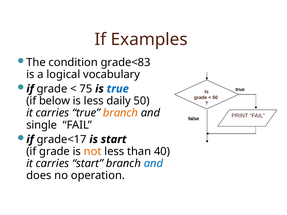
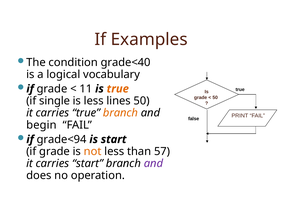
grade<83: grade<83 -> grade<40 (126, 62)
75: 75 -> 11 (86, 89)
true colour: blue -> orange (118, 89)
below: below -> single (55, 101)
daily: daily -> lines (119, 101)
single: single -> begin (42, 125)
grade<17: grade<17 -> grade<94 (62, 140)
40: 40 -> 57 (162, 152)
and colour: blue -> purple (153, 164)
